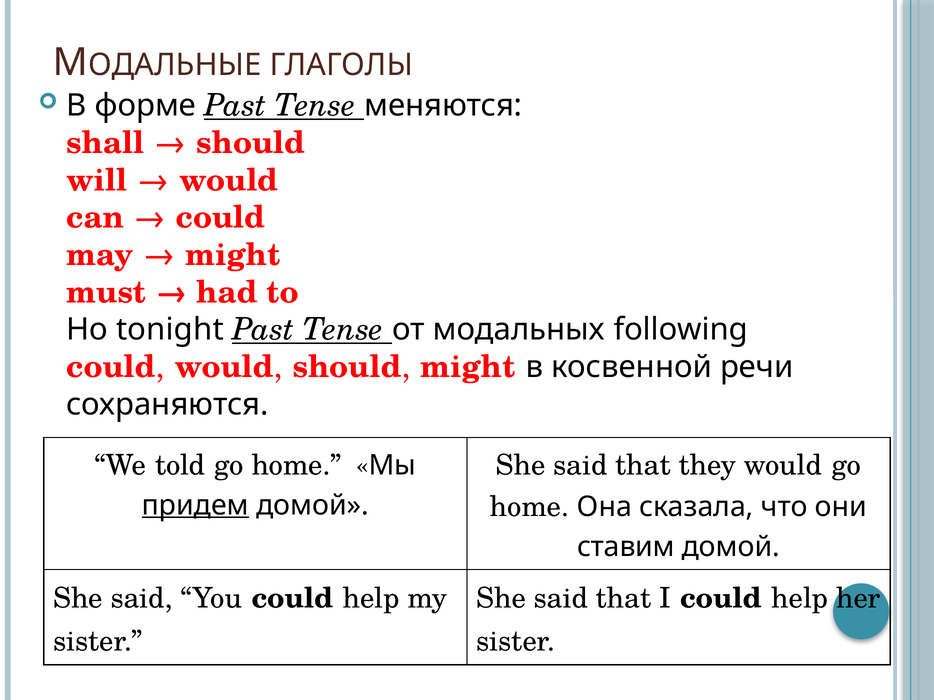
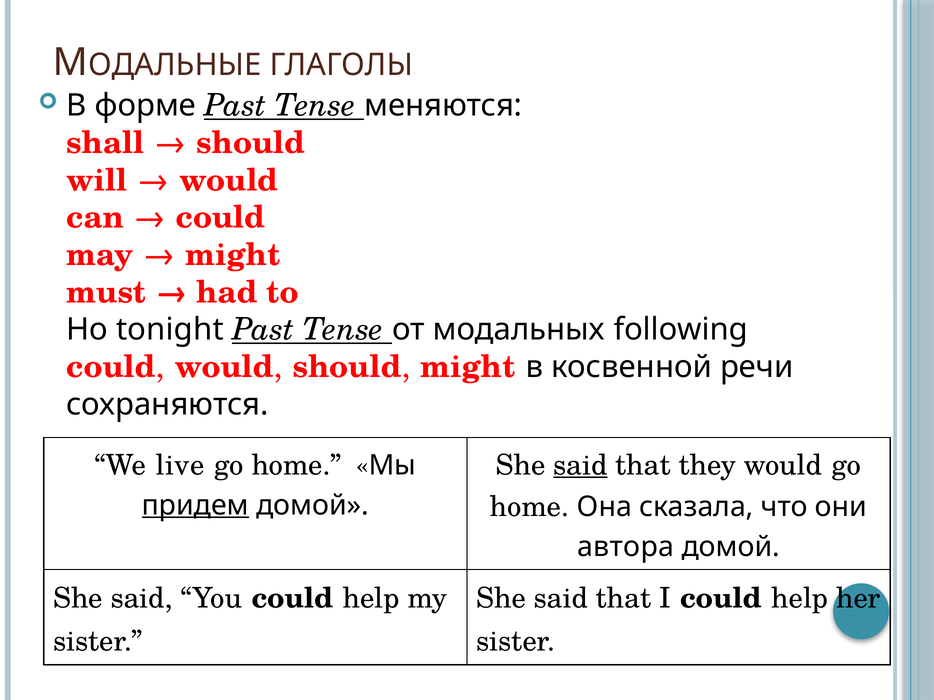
told: told -> live (180, 465)
said underline: none -> present (580, 465)
ставим: ставим -> автора (626, 547)
